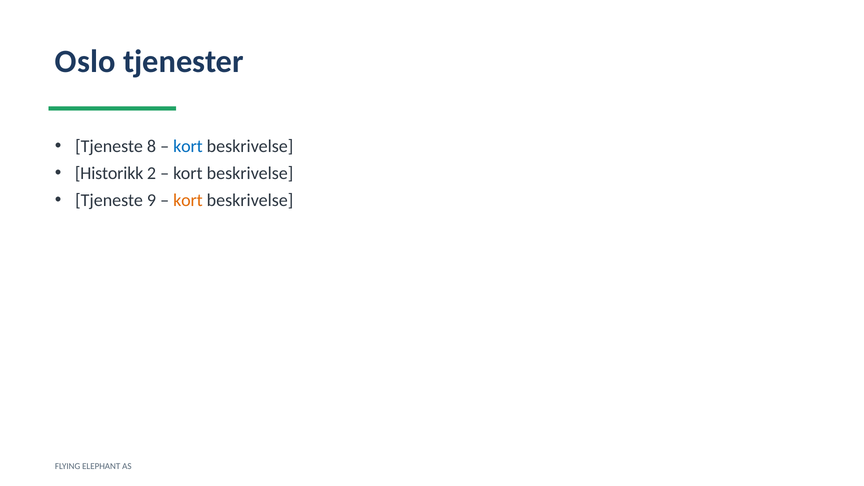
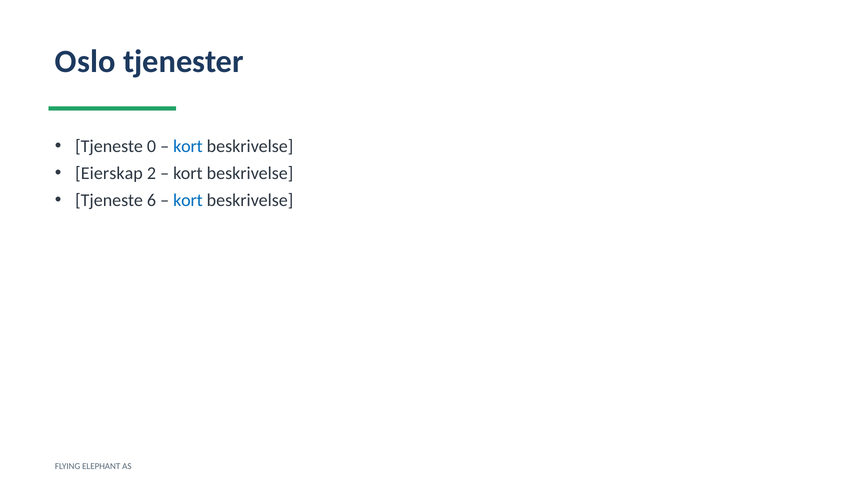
8: 8 -> 0 (151, 146)
Historikk: Historikk -> Eierskap (109, 173)
9: 9 -> 6 (151, 200)
kort colour: orange -> blue (188, 200)
